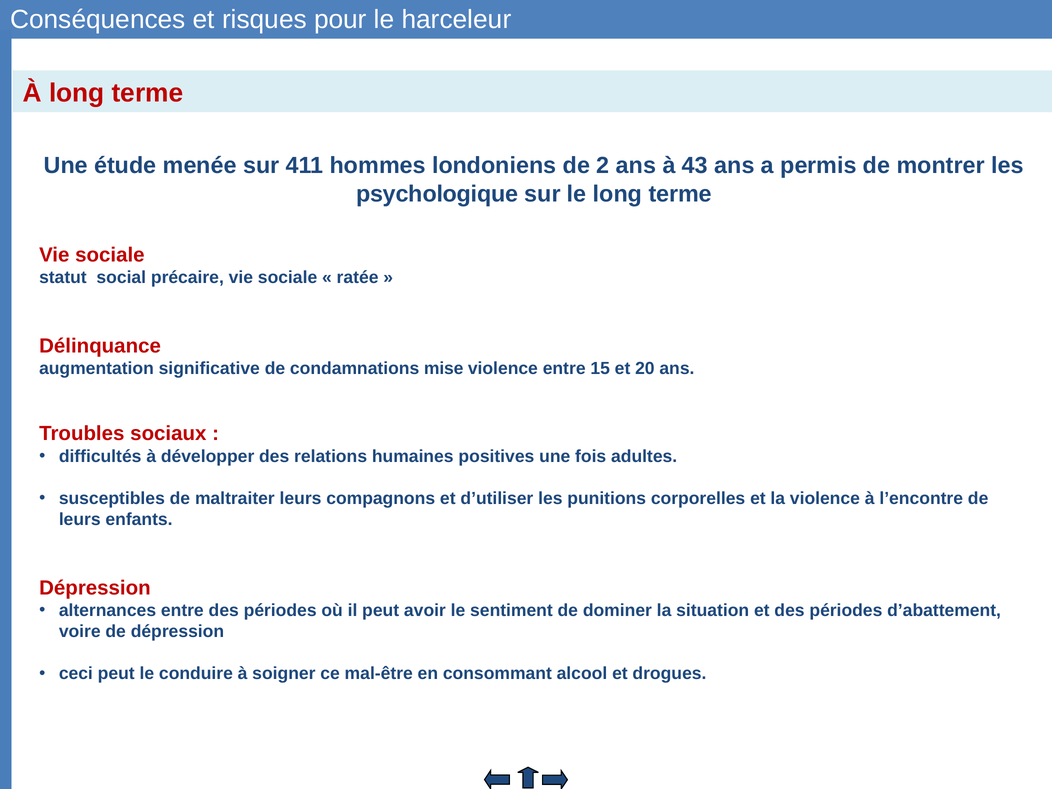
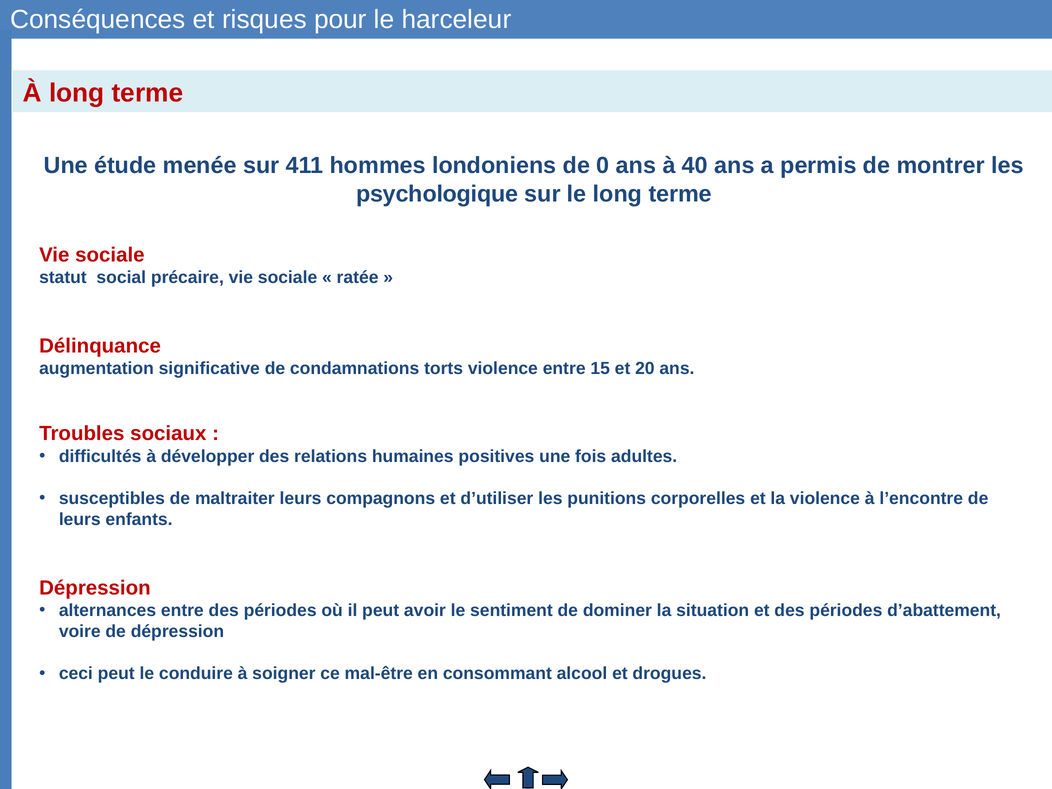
2: 2 -> 0 (603, 166)
43: 43 -> 40 (695, 166)
mise: mise -> torts (444, 369)
